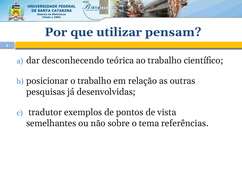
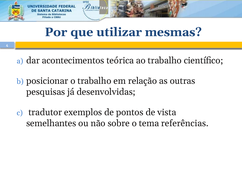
pensam: pensam -> mesmas (173, 32)
desconhecendo: desconhecendo -> acontecimentos (73, 60)
